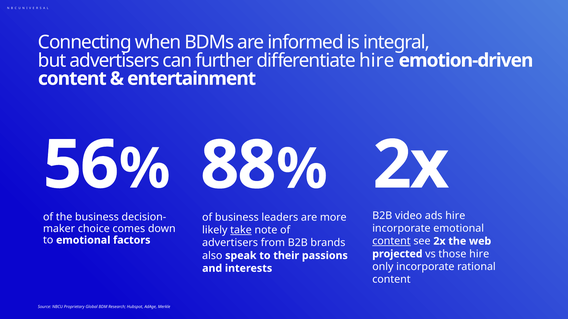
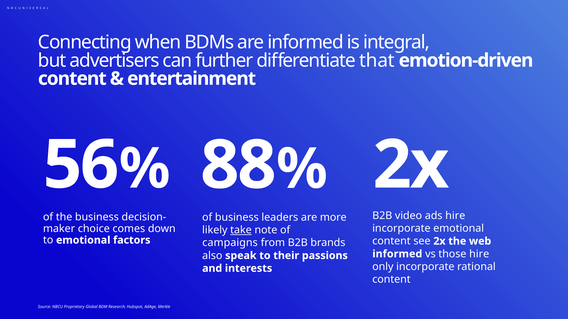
differentiate hire: hire -> that (377, 61)
content underline: present -> none (391, 241)
advertisers: advertisers -> campaigns (230, 243)
projected: projected -> informed (397, 254)
